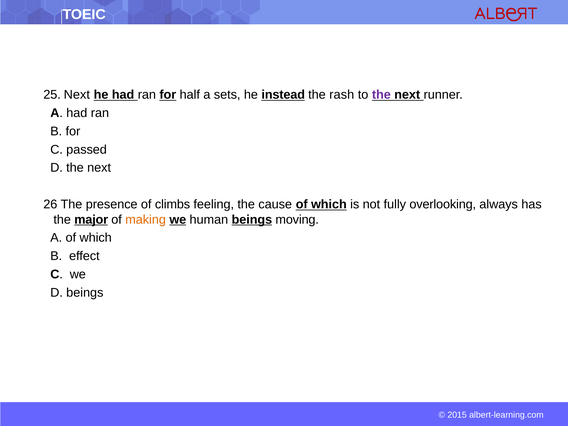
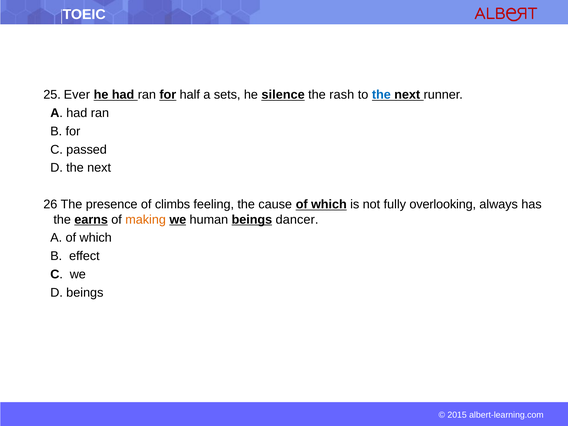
25 Next: Next -> Ever (77, 95)
instead: instead -> silence (283, 95)
the colour: purple -> blue (381, 95)
major: major -> earns (91, 220)
moving: moving -> dancer (297, 220)
